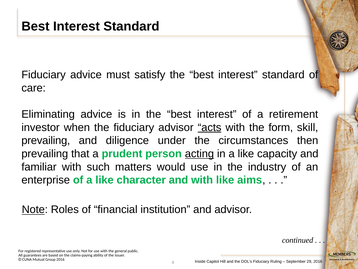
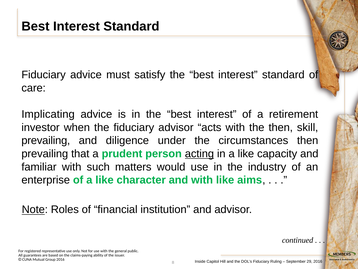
Eliminating: Eliminating -> Implicating (48, 114)
acts underline: present -> none (210, 127)
the form: form -> then (281, 127)
